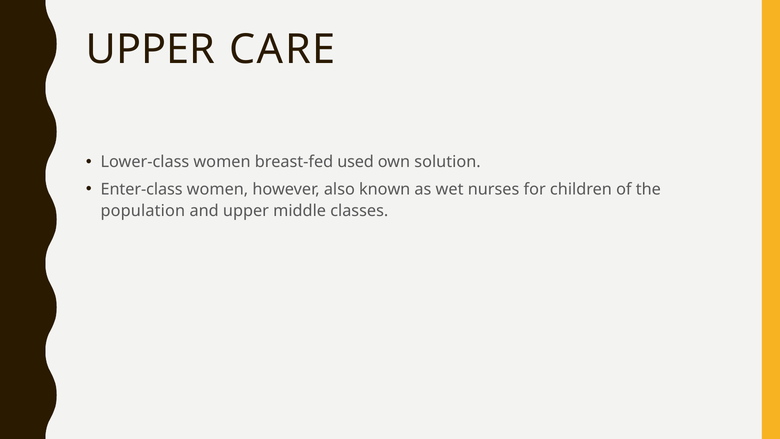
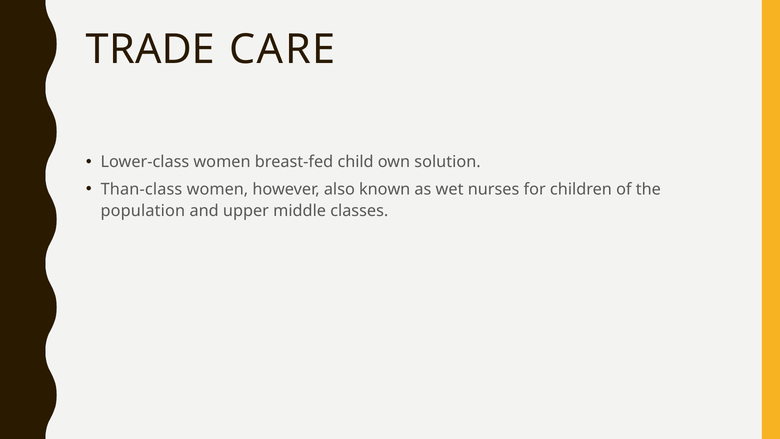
UPPER: UPPER -> TRADE (150, 50)
used: used -> child (356, 162)
Enter-class: Enter-class -> Than-class (141, 189)
